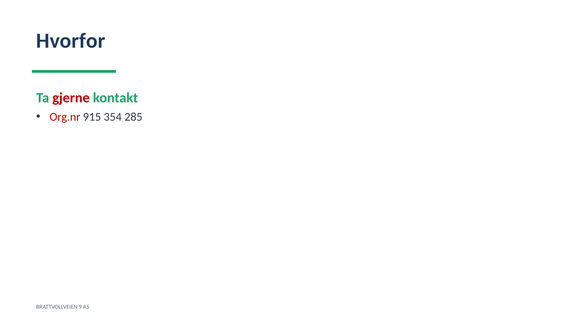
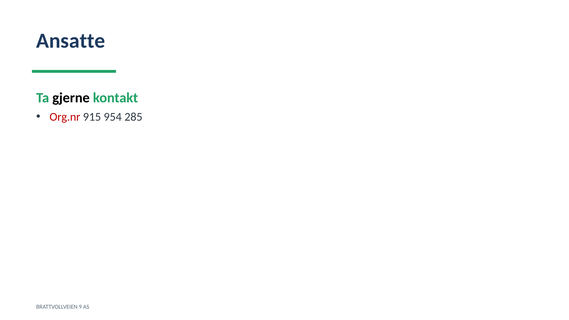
Hvorfor: Hvorfor -> Ansatte (71, 41)
gjerne colour: red -> black (71, 98)
354: 354 -> 954 (113, 117)
